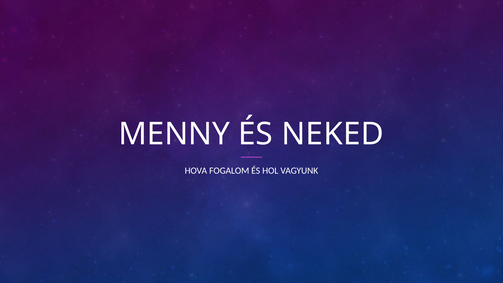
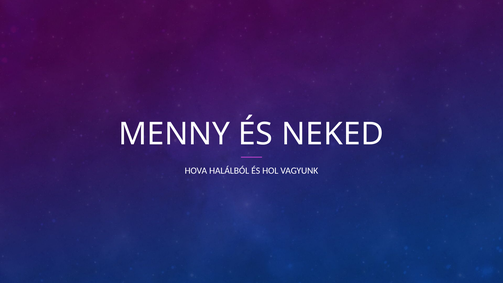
FOGALOM: FOGALOM -> HALÁLBÓL (229, 171)
